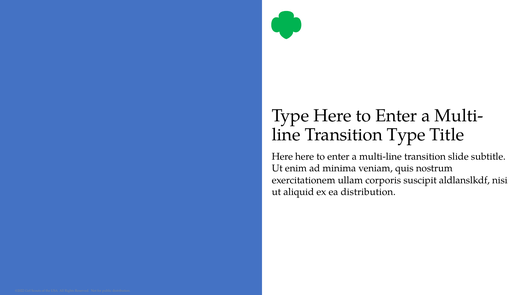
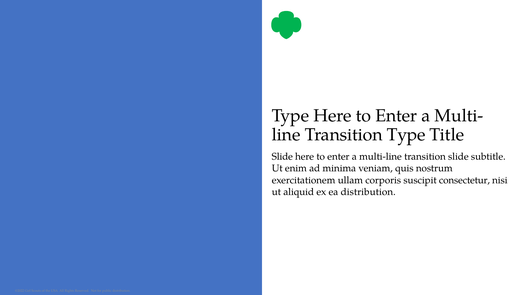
Here: Here -> Slide (282, 156)
aldlanslkdf: aldlanslkdf -> consectetur (464, 180)
